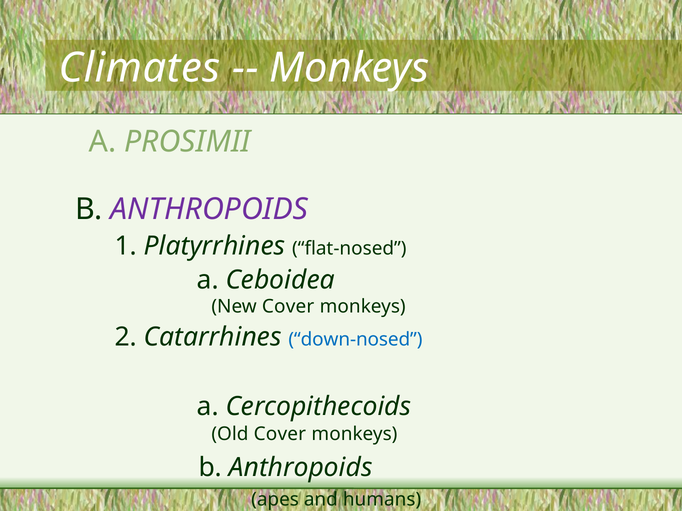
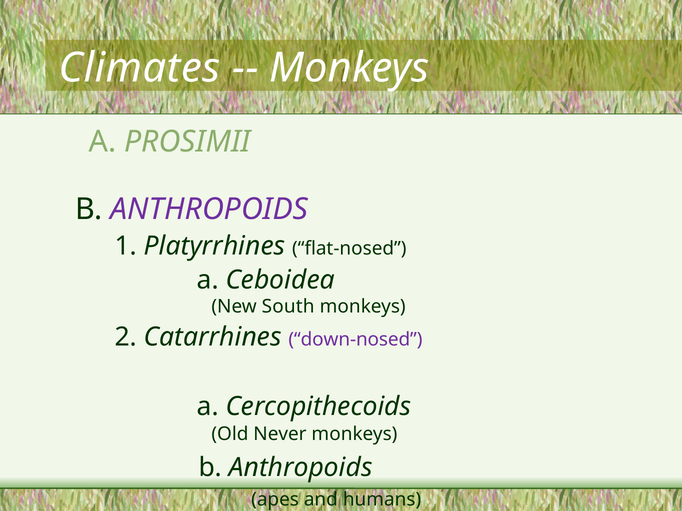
New Cover: Cover -> South (288, 307)
down-nosed colour: blue -> purple (355, 340)
Old Cover: Cover -> Never (280, 434)
